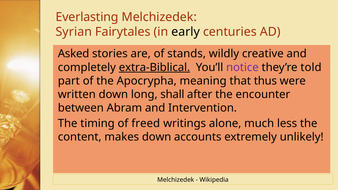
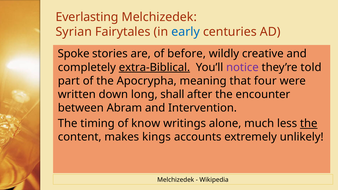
early colour: black -> blue (186, 32)
Asked: Asked -> Spoke (74, 54)
stands: stands -> before (187, 54)
thus: thus -> four (265, 81)
freed: freed -> know (146, 124)
the underline: none -> present (309, 124)
makes down: down -> kings (156, 137)
